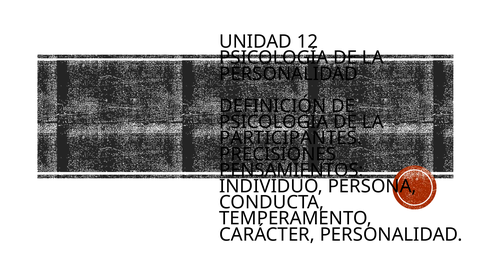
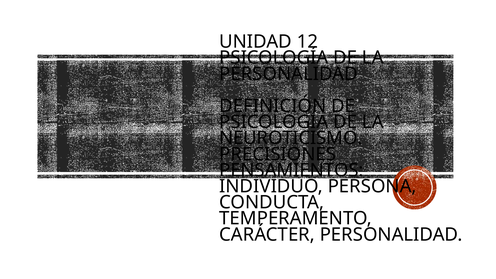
PARTICIPANTES: PARTICIPANTES -> NEUROTICISMO (291, 138)
